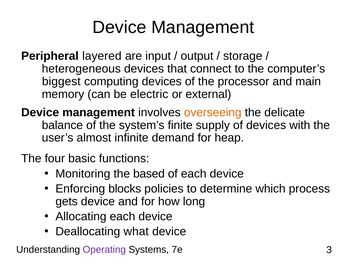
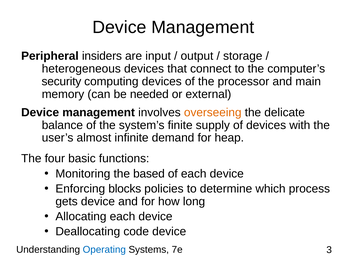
layered: layered -> insiders (102, 56)
biggest: biggest -> security (61, 81)
electric: electric -> needed (149, 94)
what: what -> code (136, 231)
Operating colour: purple -> blue (104, 249)
